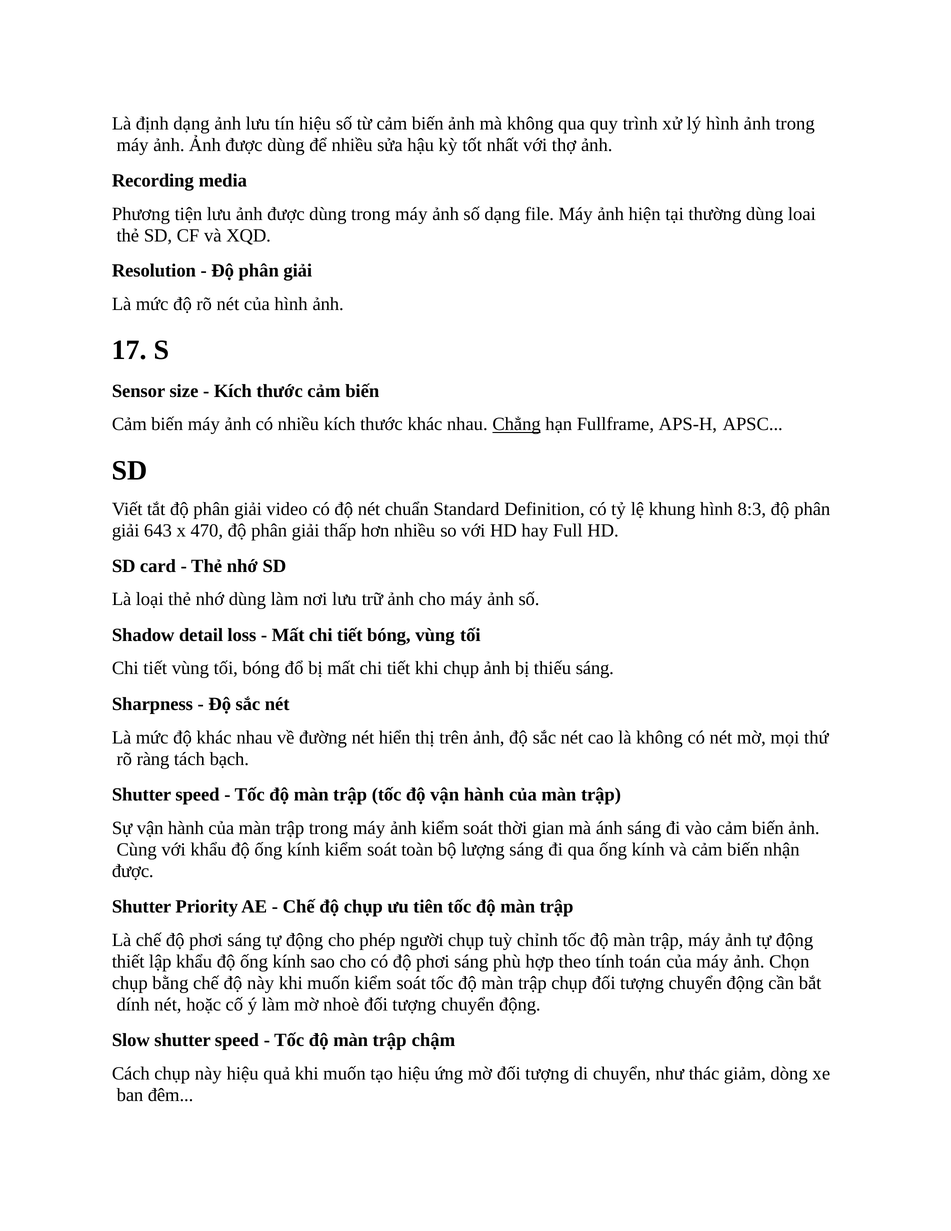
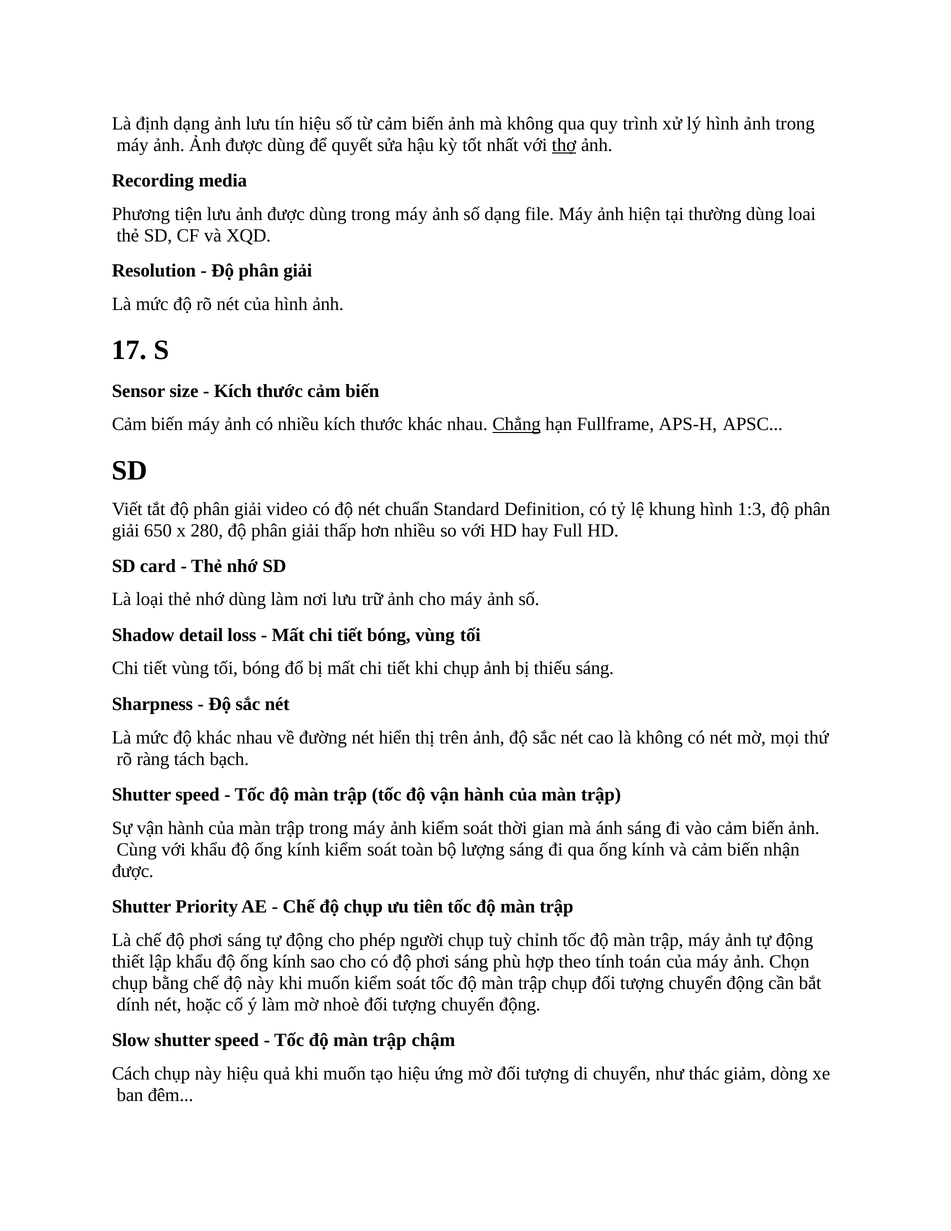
để nhiều: nhiều -> quyết (352, 145)
thợ underline: none -> present (564, 145)
8:3: 8:3 -> 1:3 (752, 509)
643: 643 -> 650 (158, 531)
470: 470 -> 280 (207, 531)
